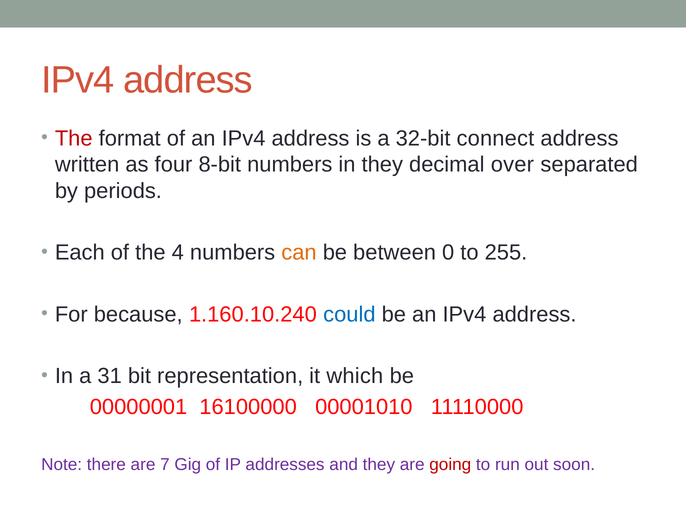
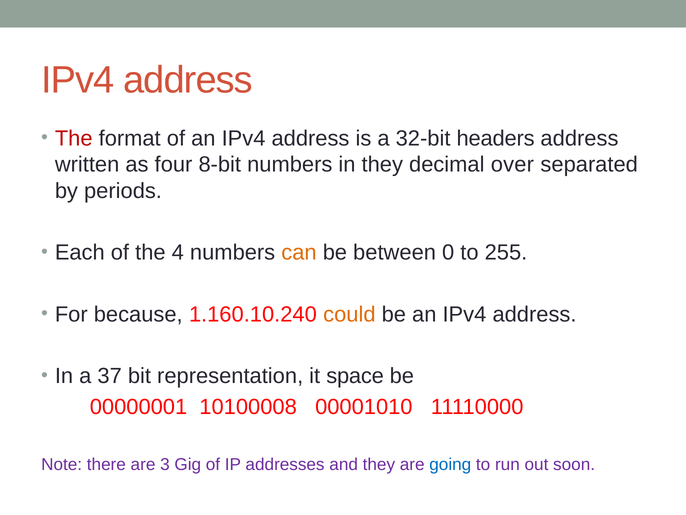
connect: connect -> headers (496, 138)
could colour: blue -> orange (349, 314)
31: 31 -> 37 (110, 376)
which: which -> space (355, 376)
16100000: 16100000 -> 10100008 (248, 407)
7: 7 -> 3 (165, 464)
going colour: red -> blue (450, 464)
